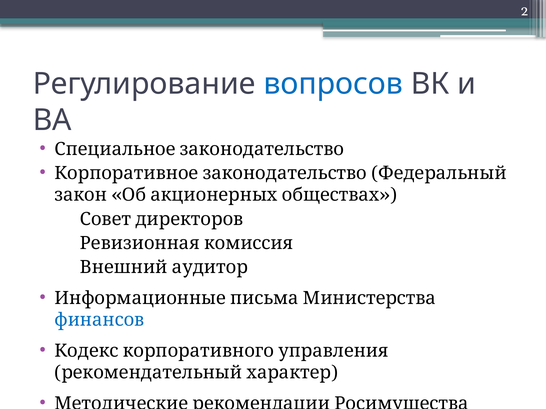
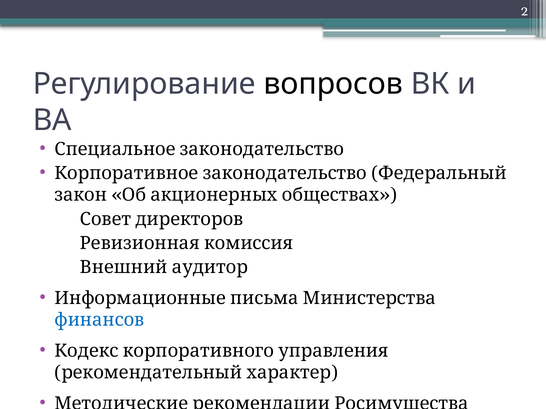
вопросов colour: blue -> black (333, 84)
